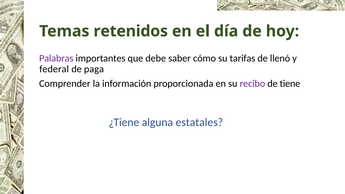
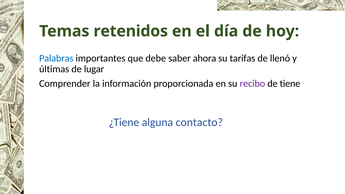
Palabras colour: purple -> blue (56, 58)
cómo: cómo -> ahora (205, 58)
federal: federal -> últimas (54, 69)
paga: paga -> lugar (94, 69)
estatales: estatales -> contacto (199, 122)
